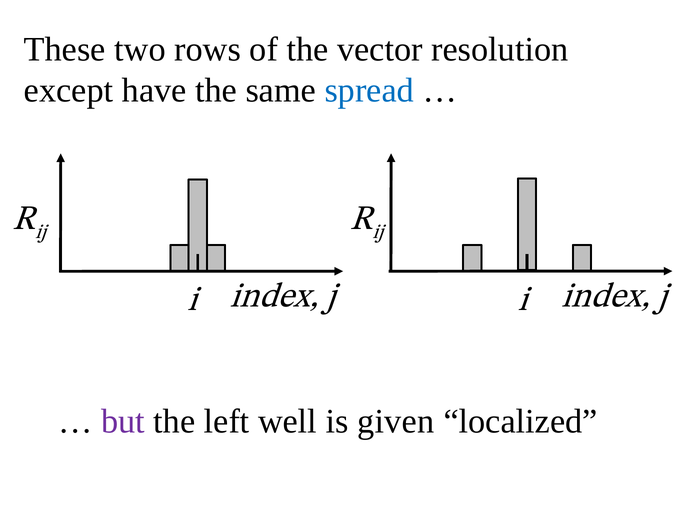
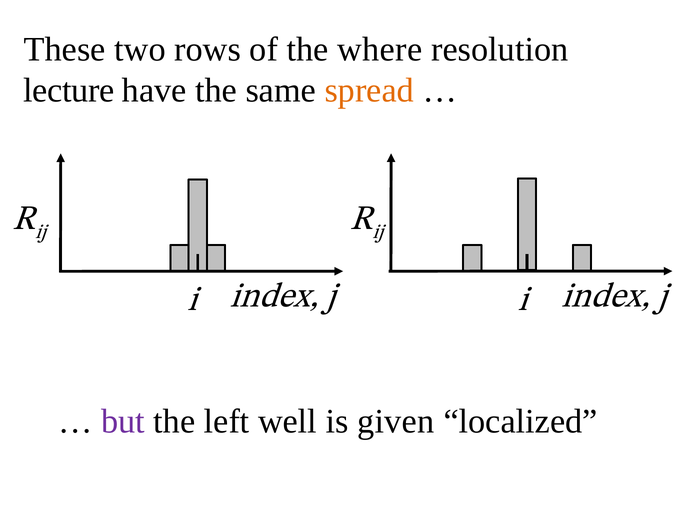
vector: vector -> where (380, 49)
except: except -> lecture (69, 90)
spread colour: blue -> orange (369, 90)
